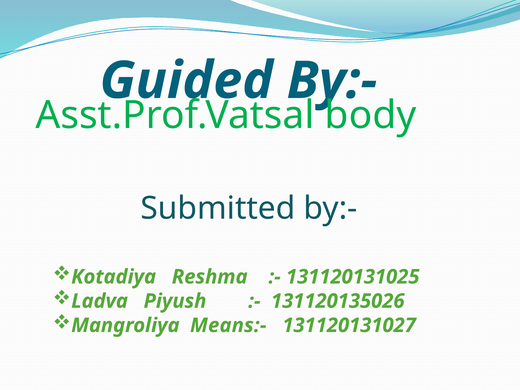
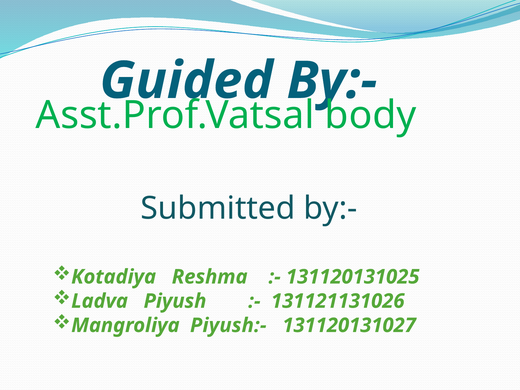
131120135026: 131120135026 -> 131121131026 (338, 301)
Means:-: Means:- -> Piyush:- (228, 325)
